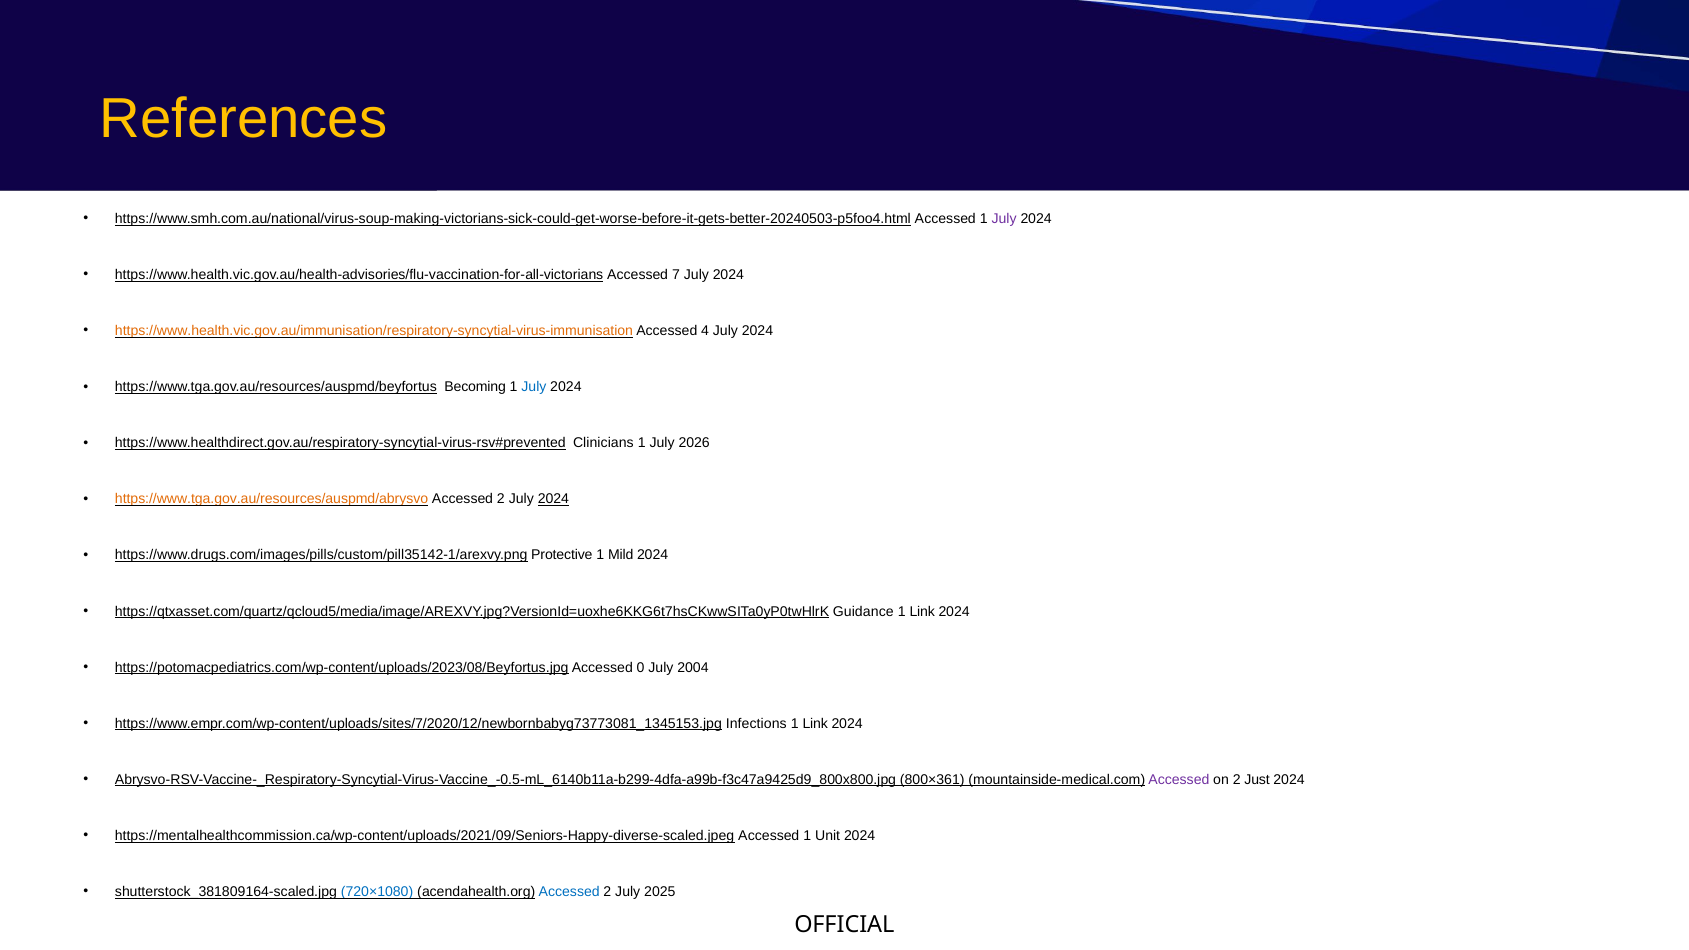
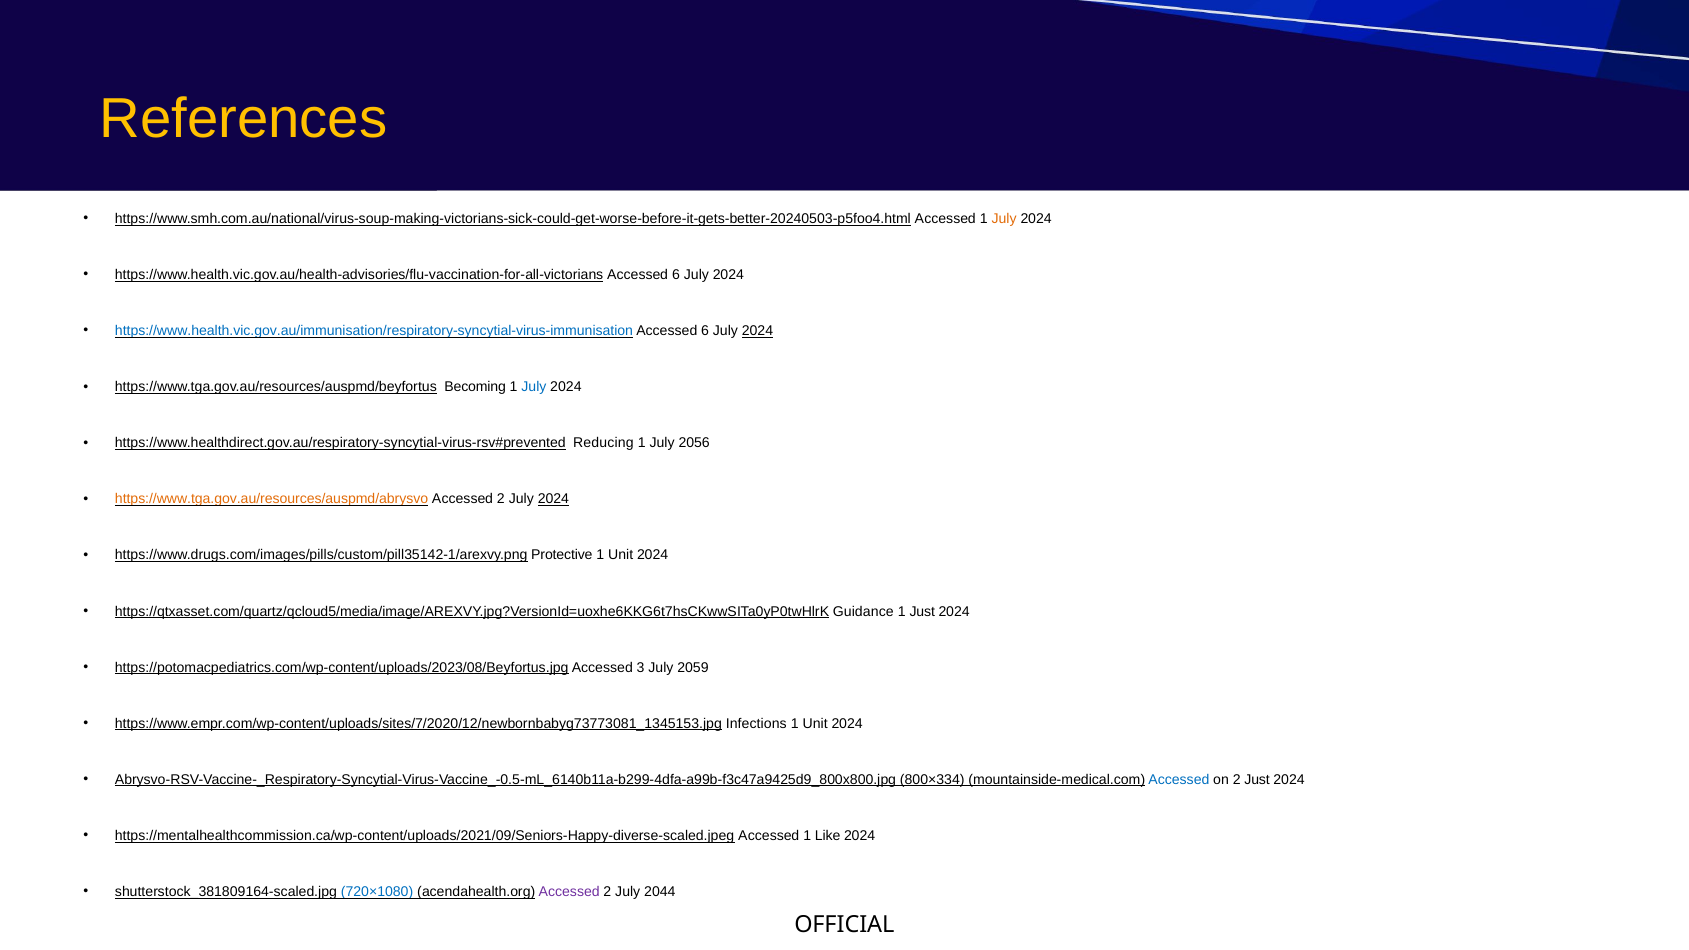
July colour: purple -> orange (1004, 219)
https://www.health.vic.gov.au/health-advisories/flu-vaccination-for-all-victorians Accessed 7: 7 -> 6 (676, 275)
https://www.health.vic.gov.au/immunisation/respiratory-syncytial-virus-immunisation colour: orange -> blue (374, 331)
4: 4 -> 6 (705, 331)
2024 underline: none -> present (758, 331)
Clinicians: Clinicians -> Reducing (603, 443)
2026: 2026 -> 2056 (694, 443)
Mild: Mild -> Unit (621, 555)
Link: Link -> Just (922, 611)
0: 0 -> 3 (641, 667)
2004: 2004 -> 2059 (693, 667)
Link: Link -> Unit (815, 724)
800×361: 800×361 -> 800×334 (932, 780)
Accessed colour: purple -> blue (1179, 780)
Unit: Unit -> Like (828, 836)
Accessed colour: blue -> purple (569, 892)
2025: 2025 -> 2044 (660, 892)
